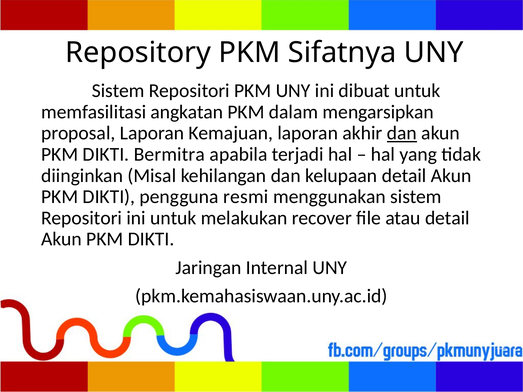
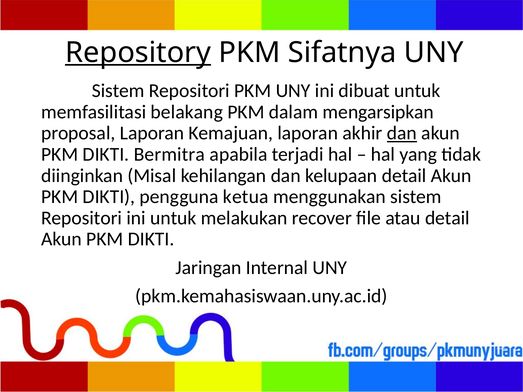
Repository underline: none -> present (138, 52)
angkatan: angkatan -> belakang (187, 112)
resmi: resmi -> ketua (246, 197)
